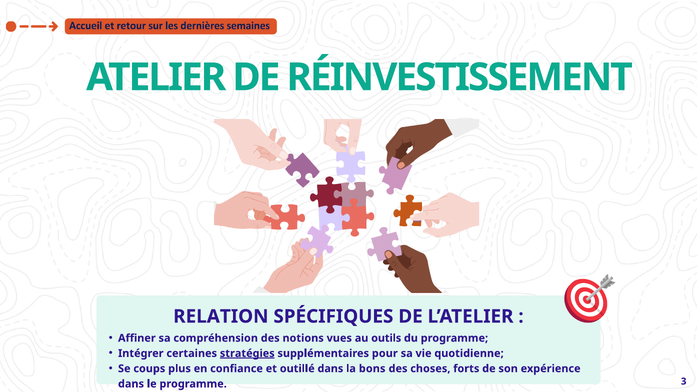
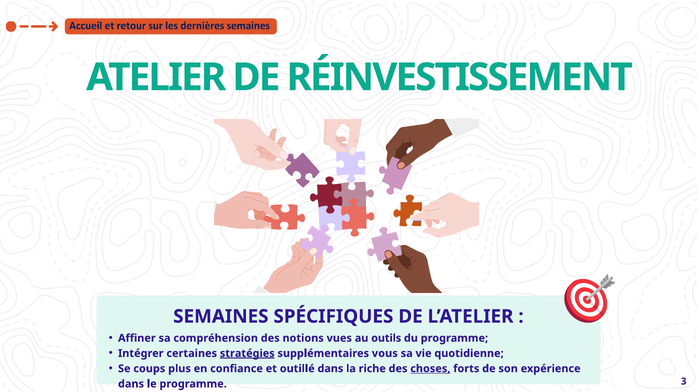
RELATION: RELATION -> SEMAINES (221, 316)
pour: pour -> vous (385, 353)
bons: bons -> riche (372, 369)
choses underline: none -> present (430, 369)
